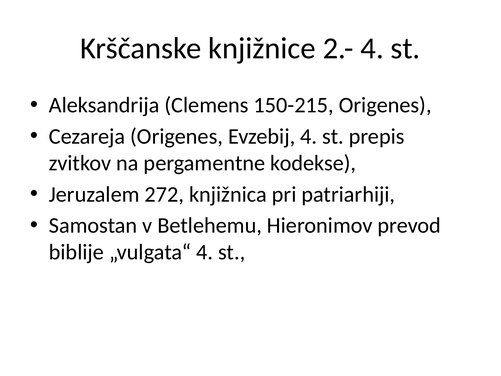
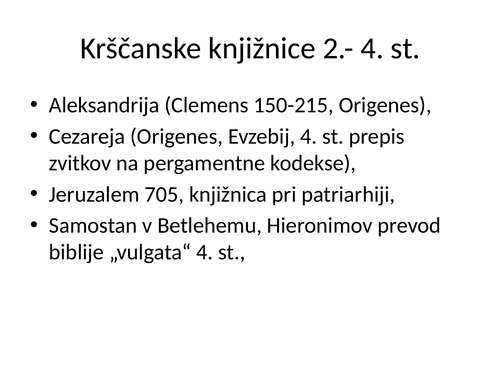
272: 272 -> 705 (164, 194)
